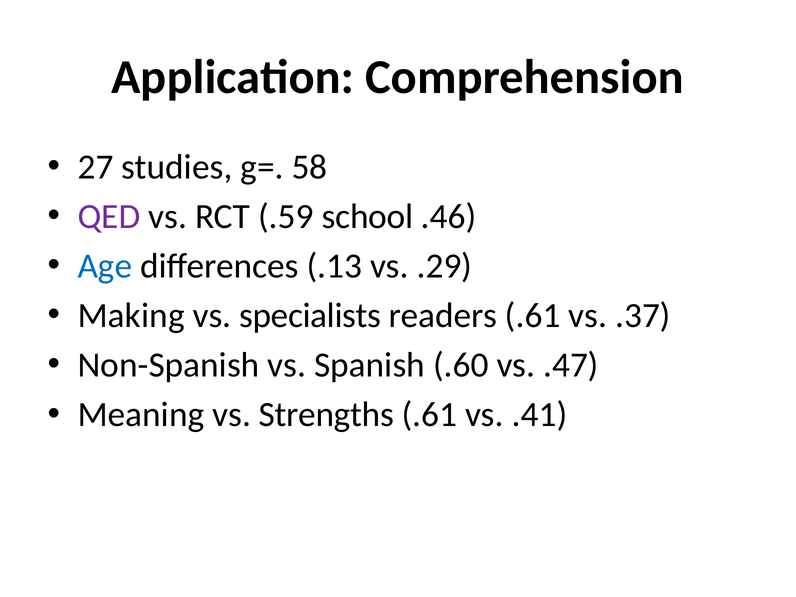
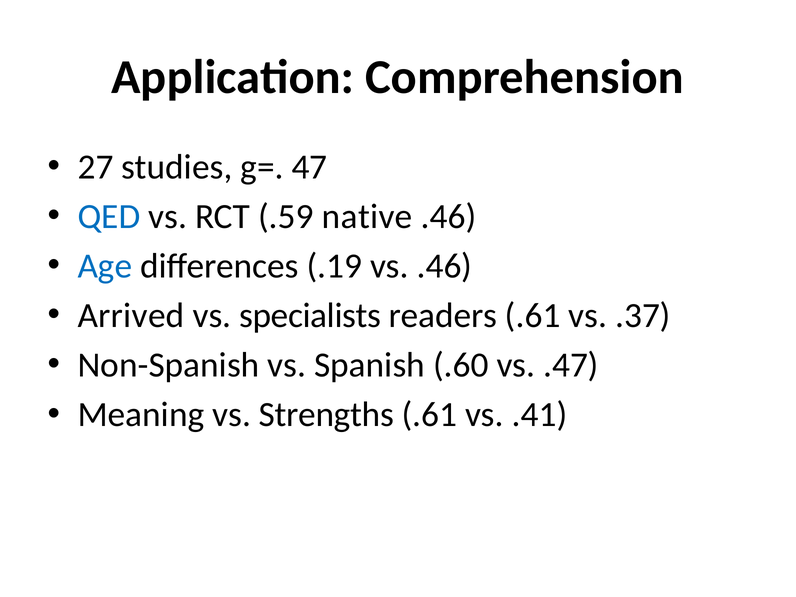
58: 58 -> 47 (309, 167)
QED colour: purple -> blue (109, 217)
school: school -> native (367, 217)
.13: .13 -> .19 (334, 266)
vs .29: .29 -> .46 (444, 266)
Making: Making -> Arrived (131, 316)
